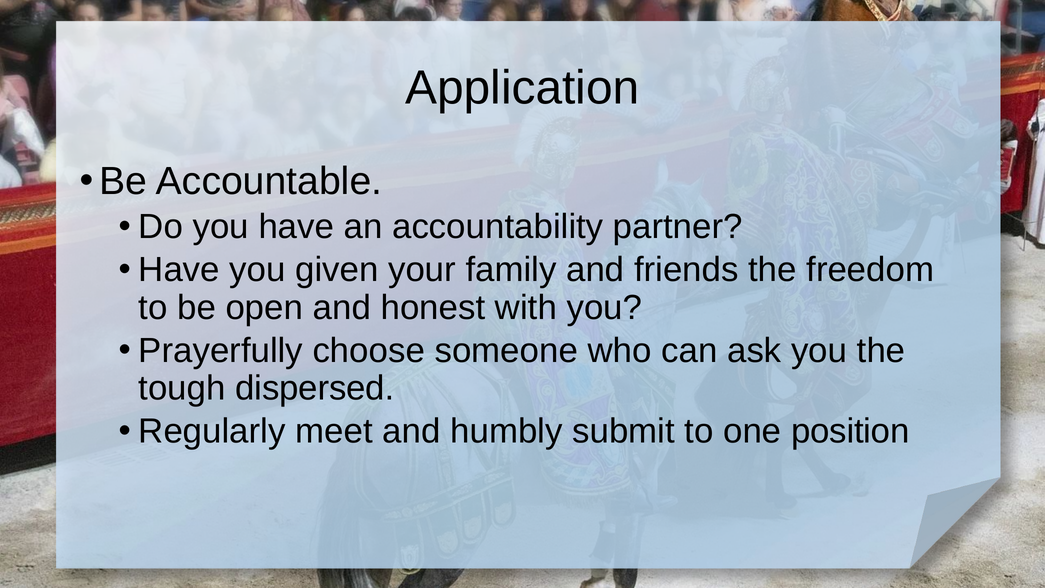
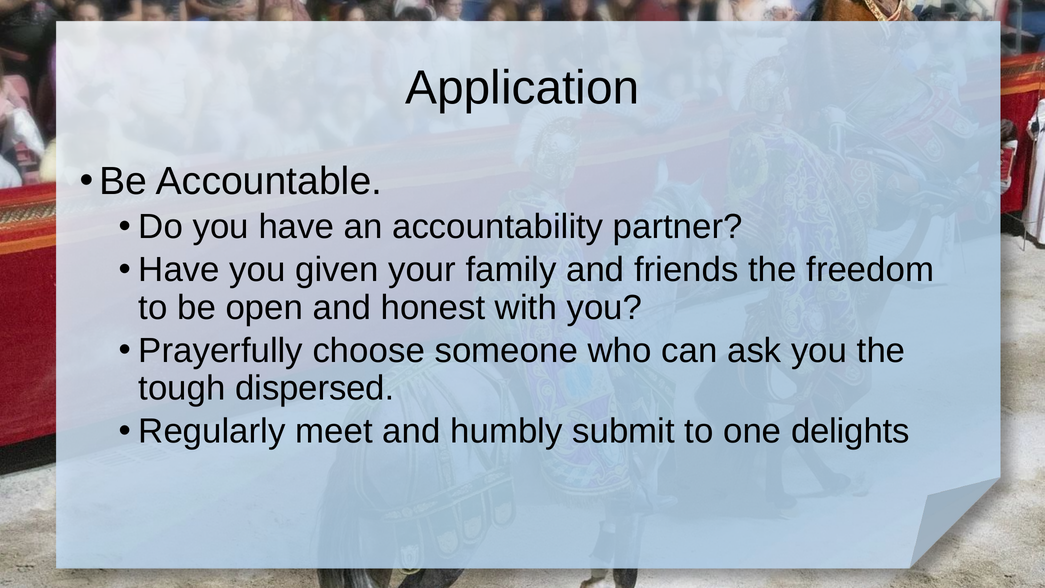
position: position -> delights (850, 431)
